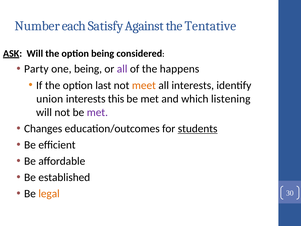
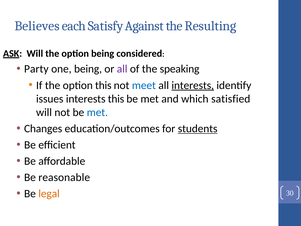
Number: Number -> Believes (37, 26)
Tentative: Tentative -> Resulting (210, 26)
happens: happens -> speaking (180, 69)
option last: last -> this (103, 85)
meet colour: orange -> blue (144, 85)
interests underline: none -> present (193, 85)
union: union -> issues (50, 99)
listening: listening -> satisfied (231, 99)
met colour: purple -> blue (97, 112)
established: established -> reasonable (64, 177)
